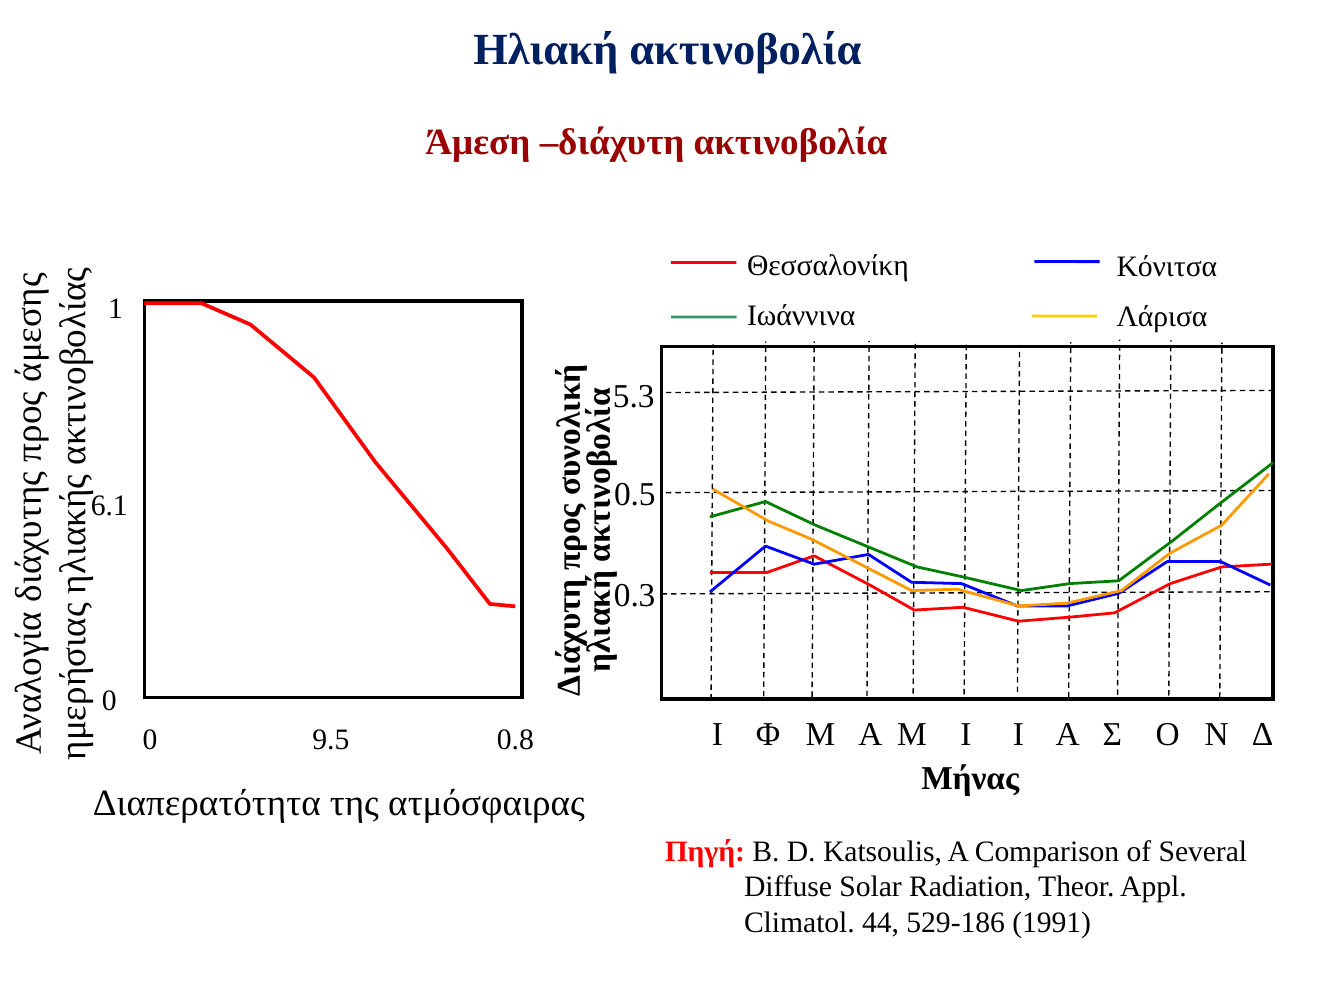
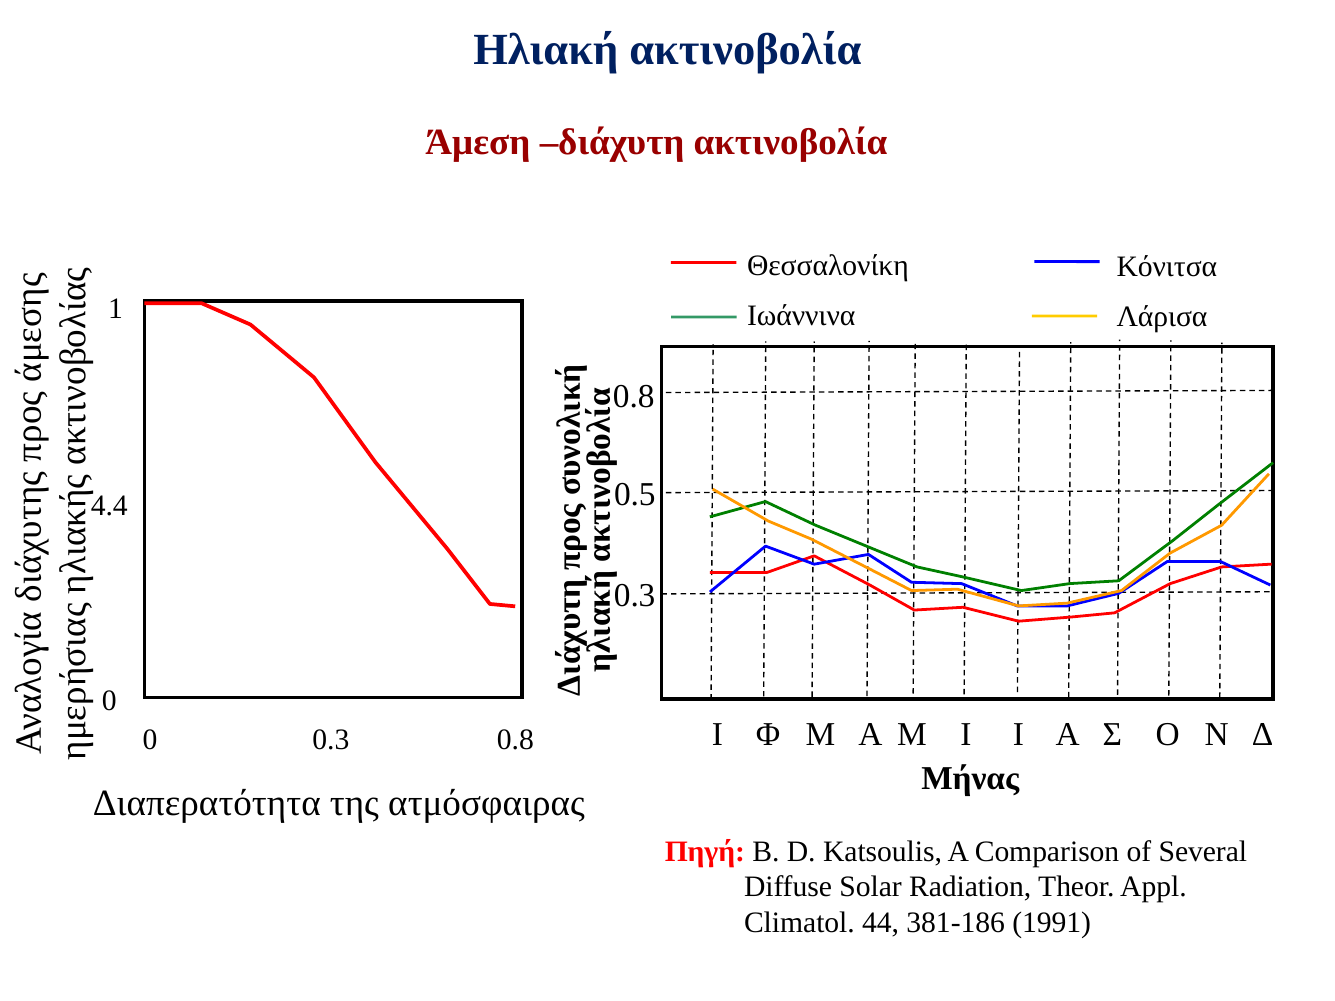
5.3: 5.3 -> 0.8 (634, 396)
6.1: 6.1 -> 4.4 (109, 506)
0 9.5: 9.5 -> 0.3 (331, 740)
529-186: 529-186 -> 381-186 (956, 923)
